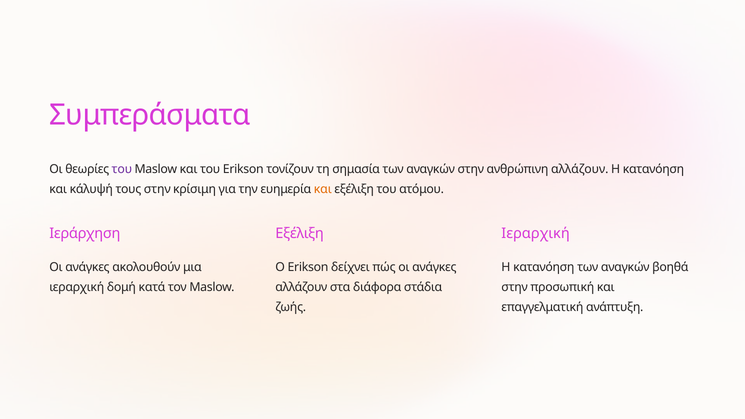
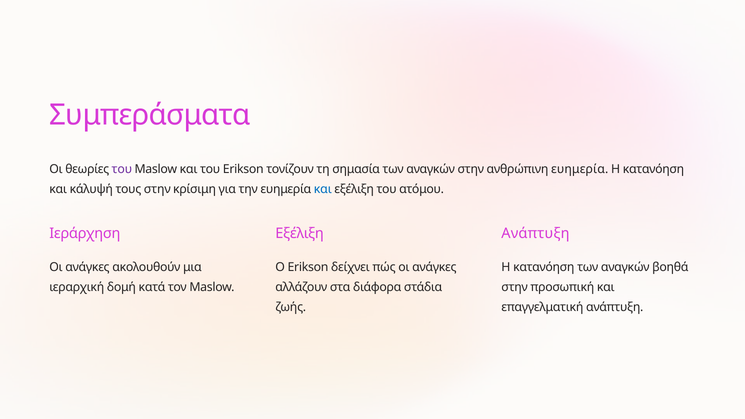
ανθρώπινη αλλάζουν: αλλάζουν -> ευημερία (580, 169)
και colour: orange -> blue (323, 189)
Ιεραρχική: Ιεραρχική -> Ανάπτυξη (535, 233)
